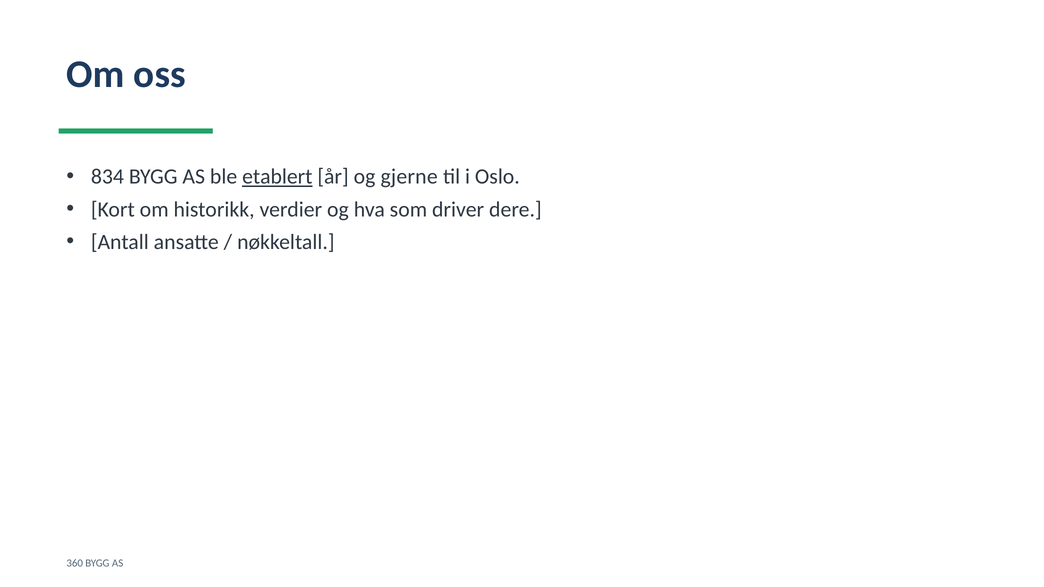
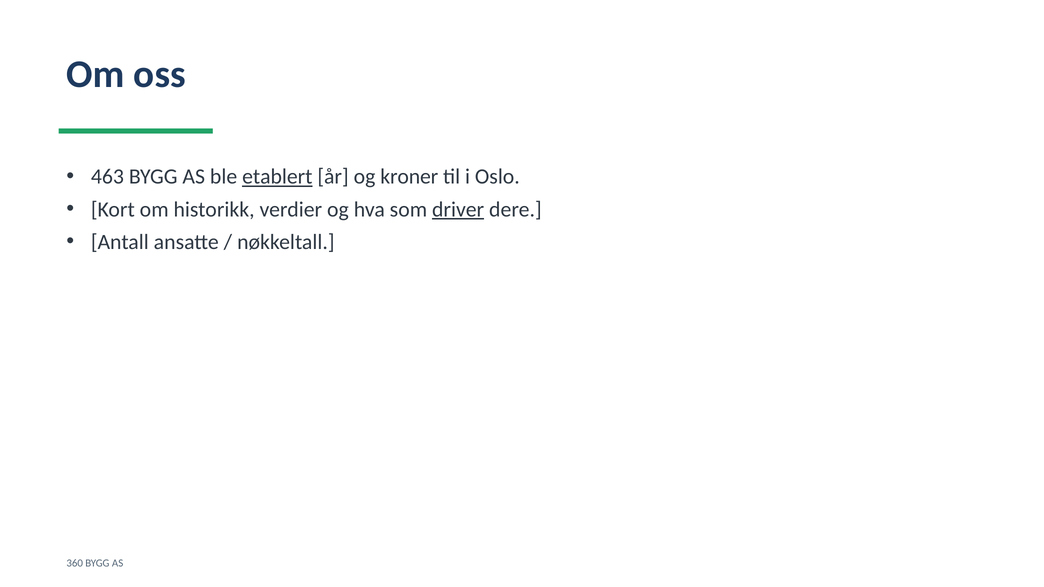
834: 834 -> 463 (107, 177)
gjerne: gjerne -> kroner (409, 177)
driver underline: none -> present (458, 209)
